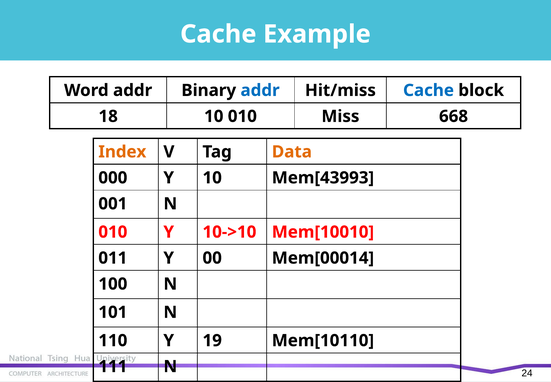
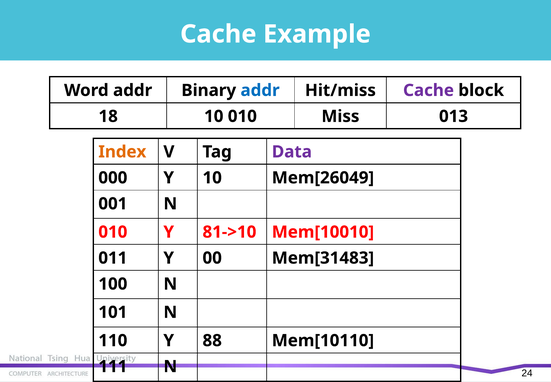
Cache colour: blue -> purple (429, 90)
668: 668 -> 013 (454, 116)
Data colour: orange -> purple (292, 152)
Mem[43993: Mem[43993 -> Mem[26049 (323, 178)
10->10: 10->10 -> 81->10 (229, 232)
Mem[00014: Mem[00014 -> Mem[31483 (323, 258)
19: 19 -> 88 (212, 340)
